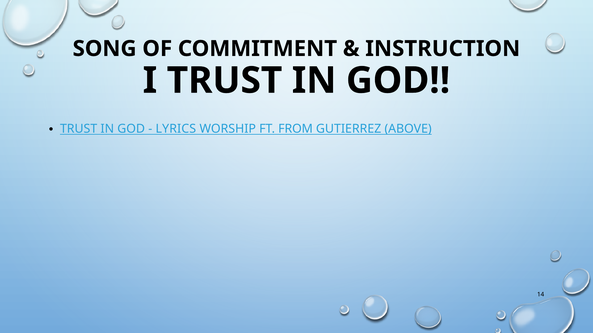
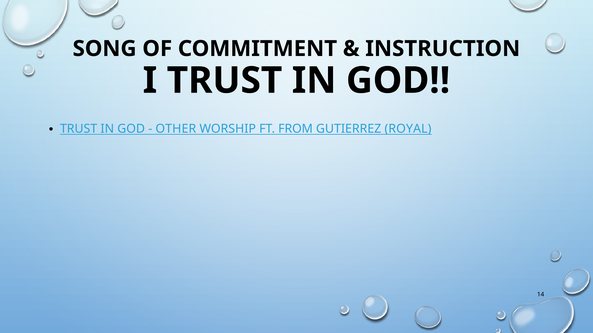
LYRICS: LYRICS -> OTHER (176, 129)
ABOVE: ABOVE -> ROYAL (408, 129)
